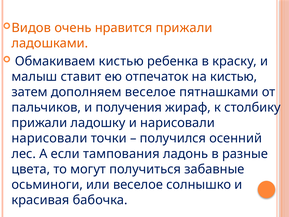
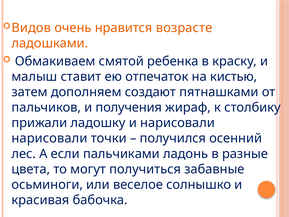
нравится прижали: прижали -> возрасте (184, 28)
Обмакиваем кистью: кистью -> смятой (121, 61)
дополняем веселое: веселое -> создают (150, 92)
тампования: тампования -> пальчиками (121, 154)
